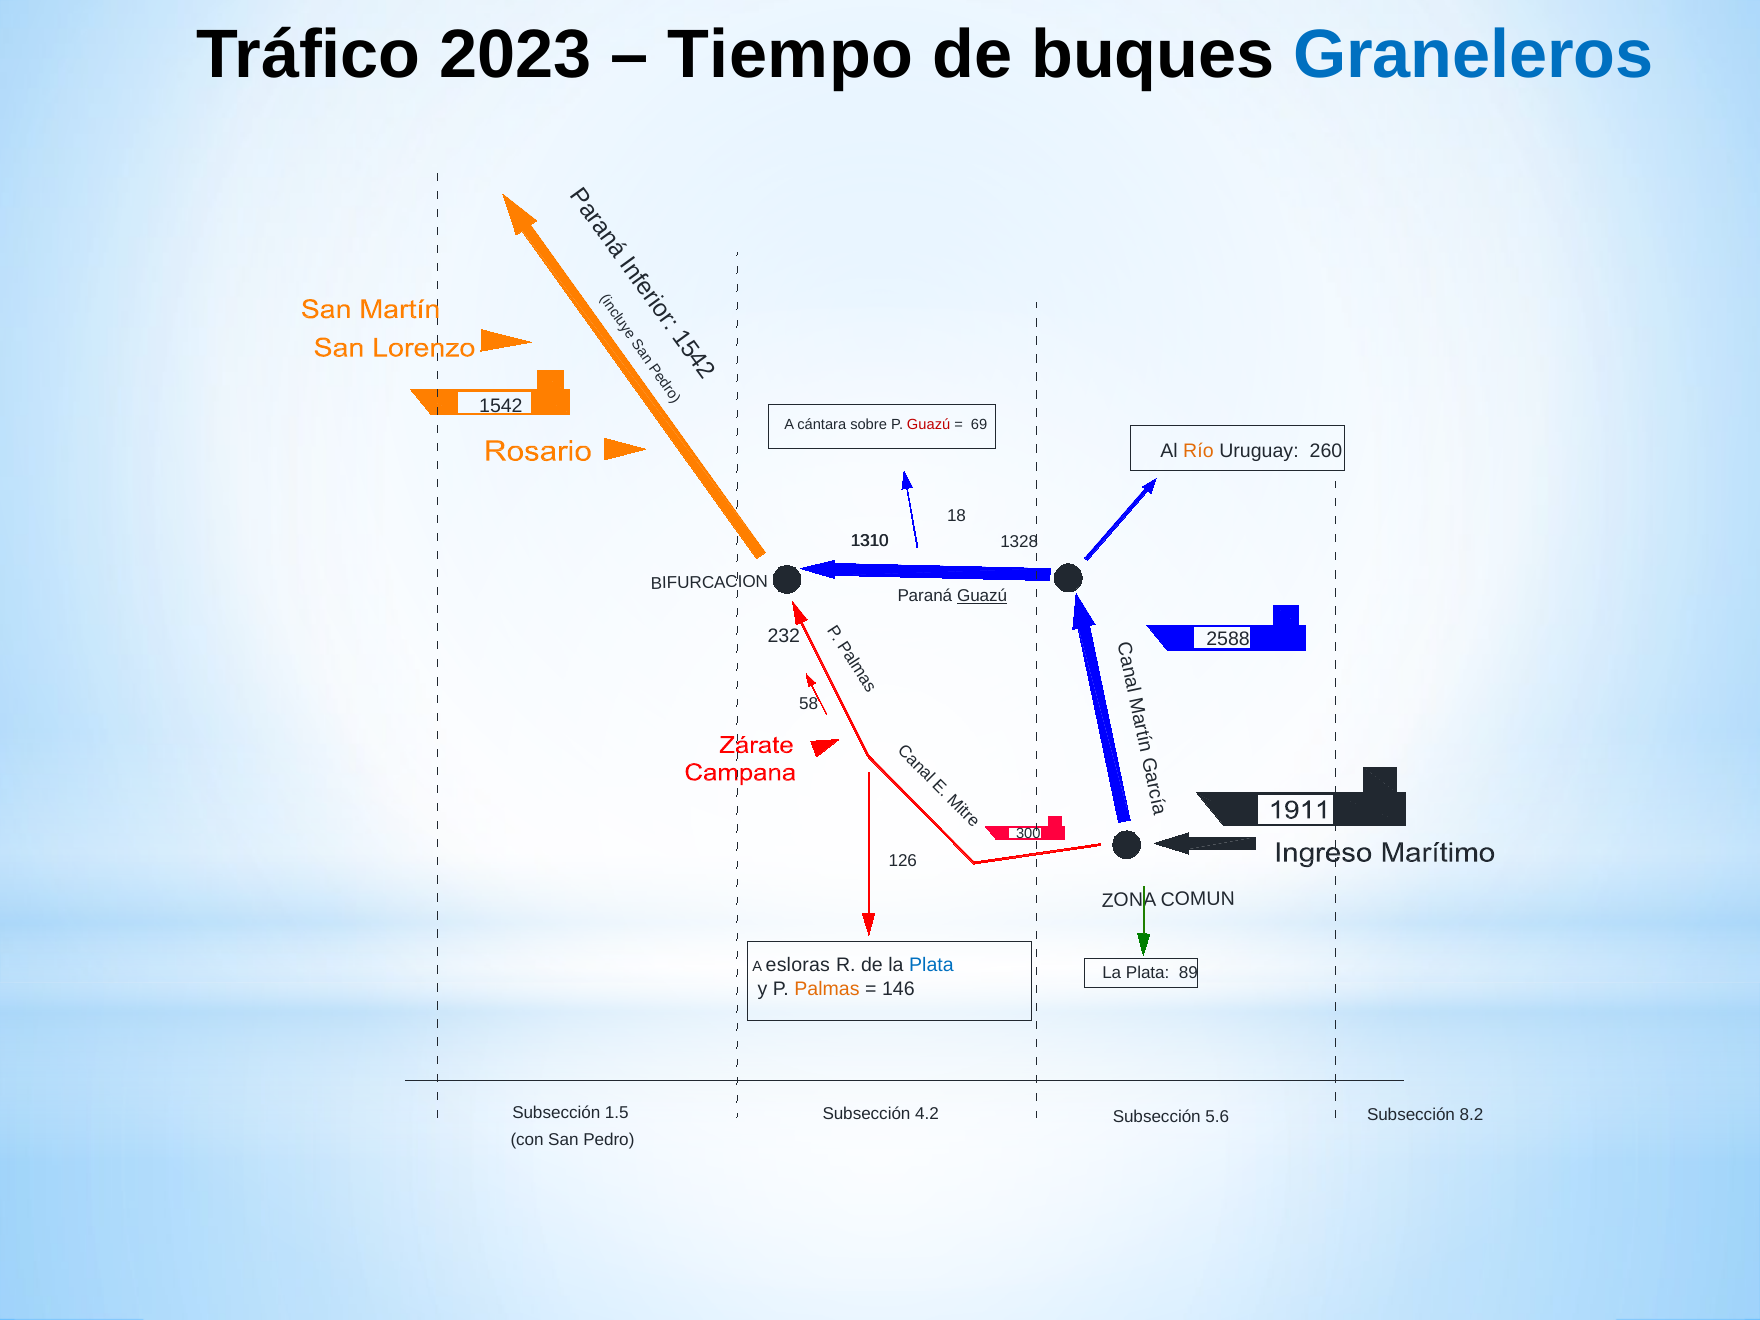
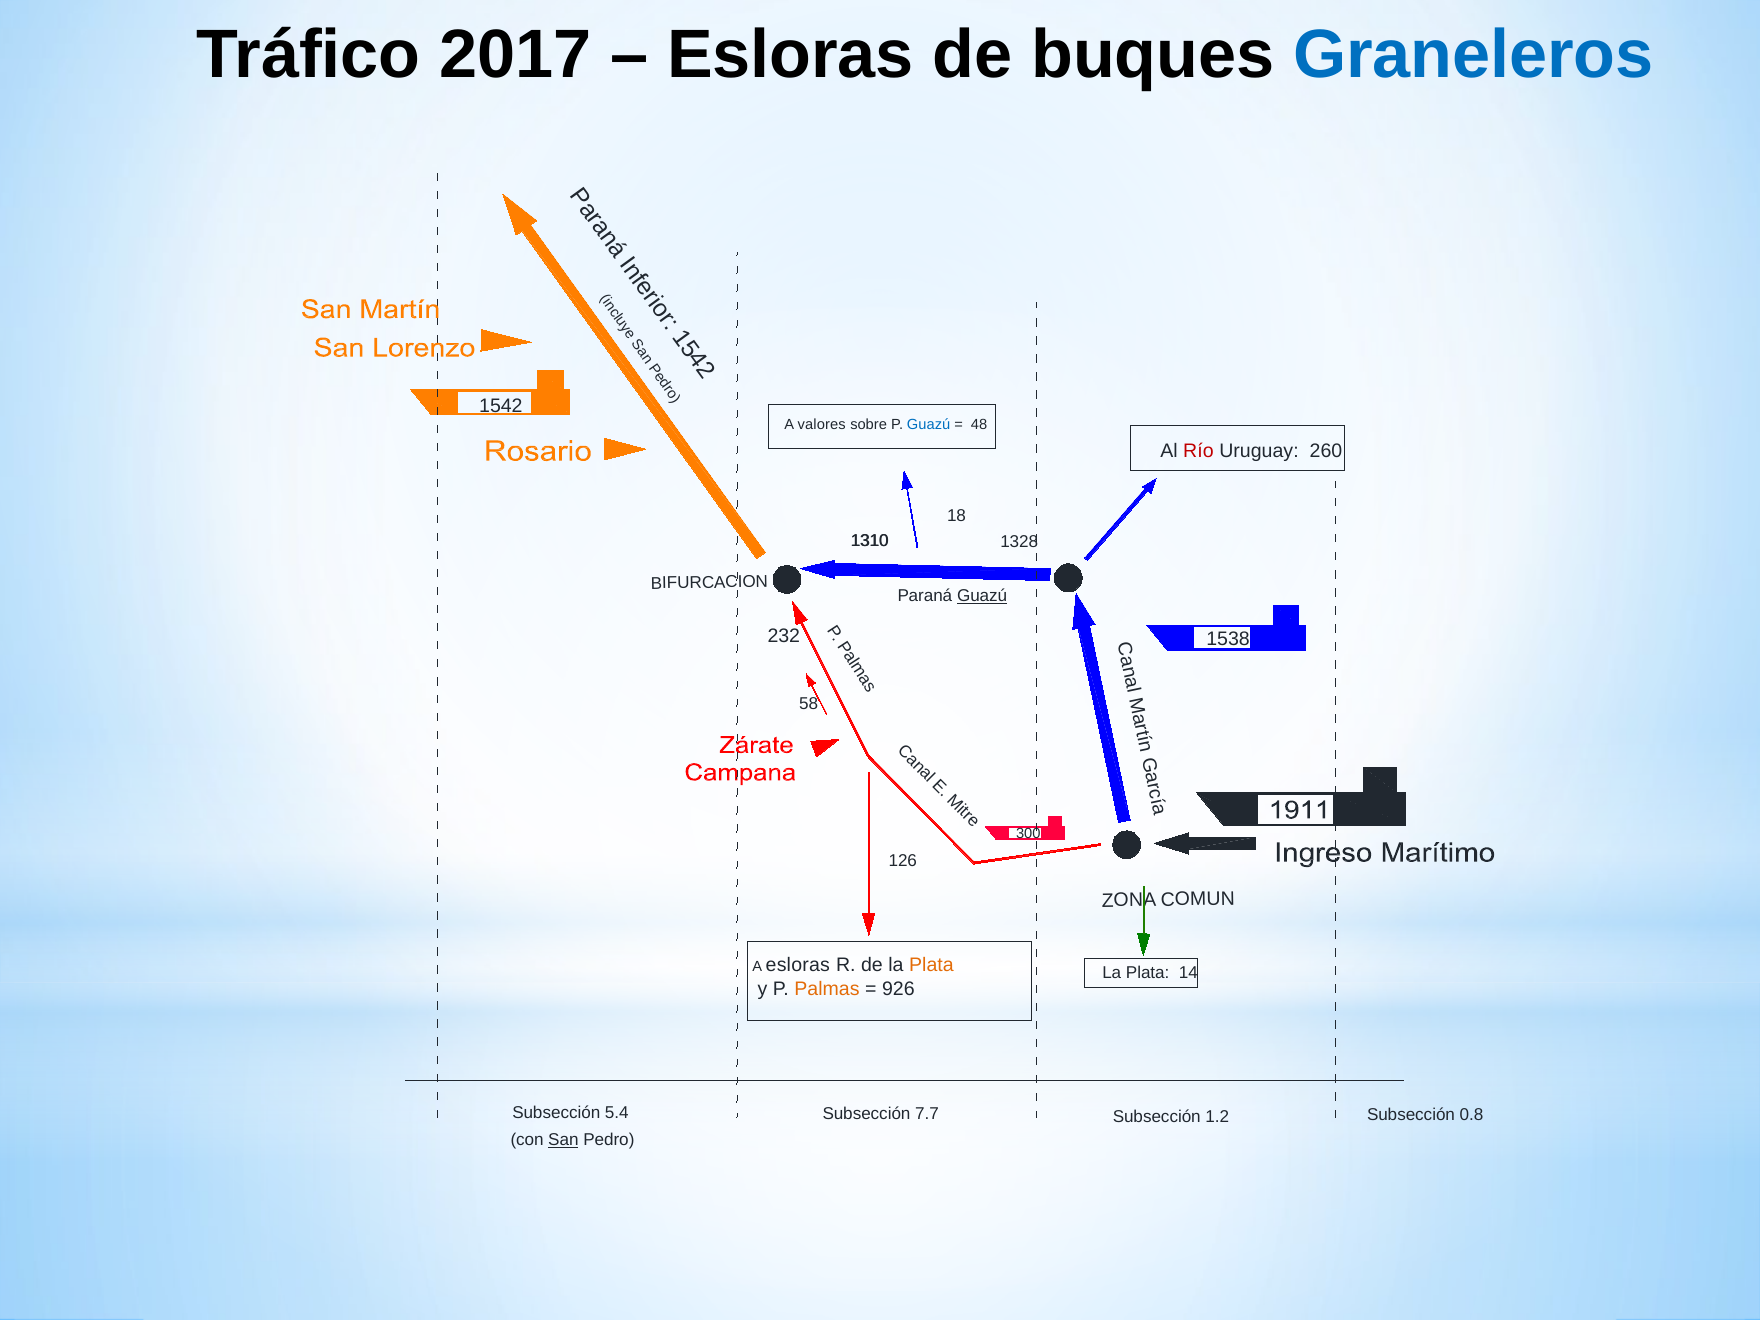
2023: 2023 -> 2017 (515, 55)
Tiempo: Tiempo -> Esloras (791, 55)
cántara: cántara -> valores (822, 425)
Guazú colour: red -> blue (929, 425)
69: 69 -> 48 (979, 425)
Río colour: orange -> red (1198, 451)
2588: 2588 -> 1538 (1228, 639)
Plata colour: blue -> orange (931, 965)
89: 89 -> 14 (1188, 972)
146: 146 -> 926 (898, 989)
1.5: 1.5 -> 5.4 (617, 1113)
4.2: 4.2 -> 7.7 (927, 1114)
8.2: 8.2 -> 0.8 (1471, 1115)
5.6: 5.6 -> 1.2 (1217, 1117)
San underline: none -> present (563, 1140)
